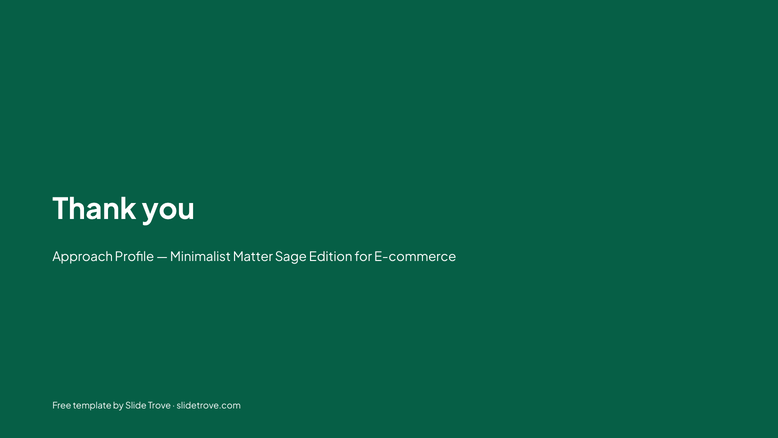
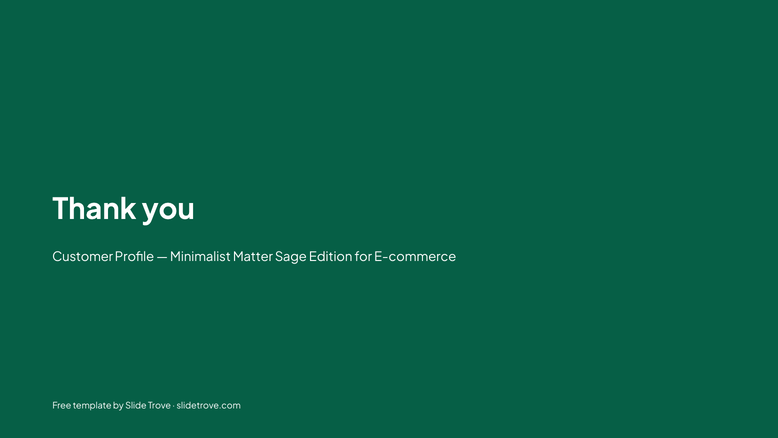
Approach: Approach -> Customer (83, 257)
